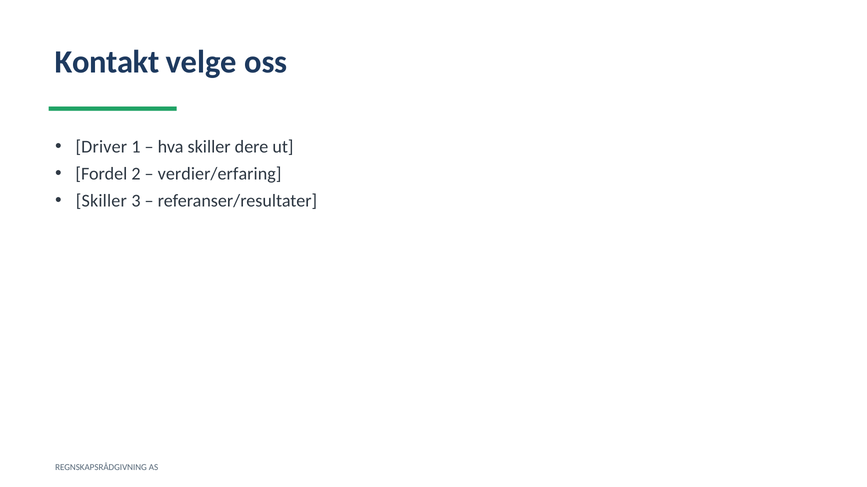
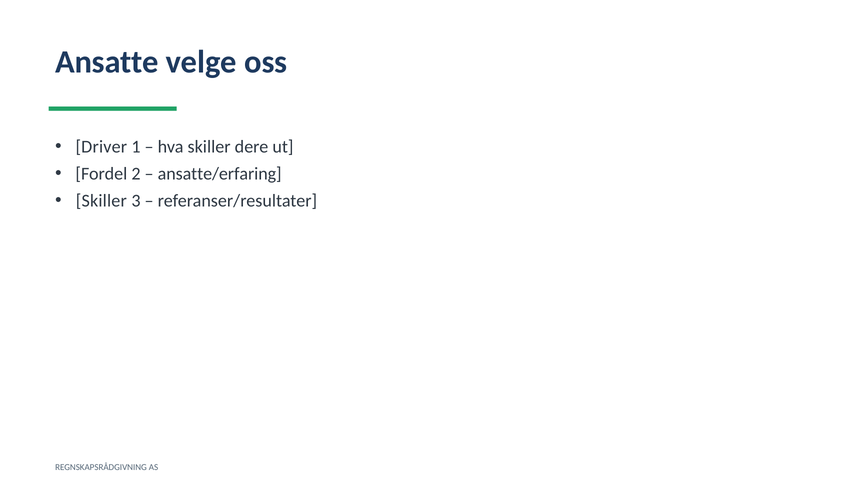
Kontakt: Kontakt -> Ansatte (107, 62)
verdier/erfaring: verdier/erfaring -> ansatte/erfaring (220, 174)
